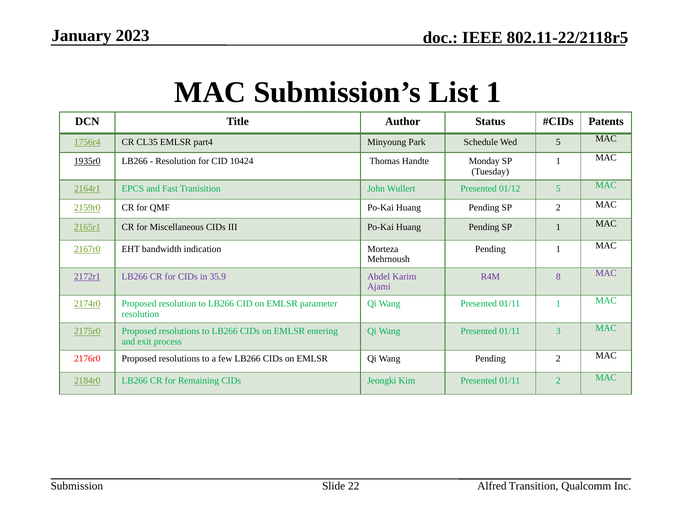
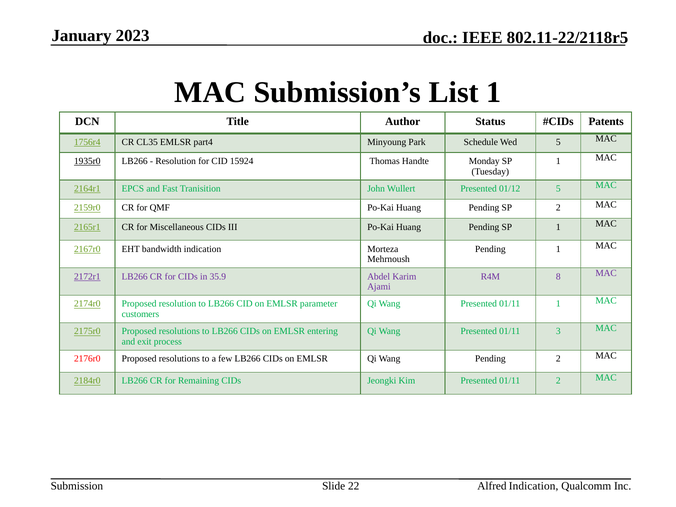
10424: 10424 -> 15924 (242, 161)
resolution: resolution -> customers (140, 314)
Alfred Transition: Transition -> Indication (534, 486)
